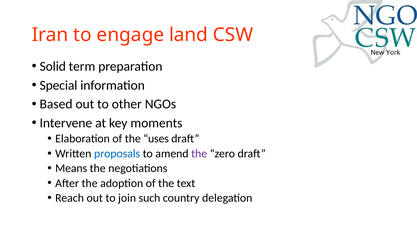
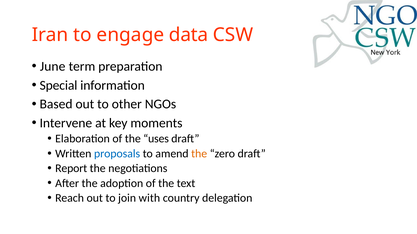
land: land -> data (189, 35)
Solid: Solid -> June (53, 67)
the colour: purple -> orange (199, 154)
Means: Means -> Report (71, 169)
such: such -> with (149, 198)
